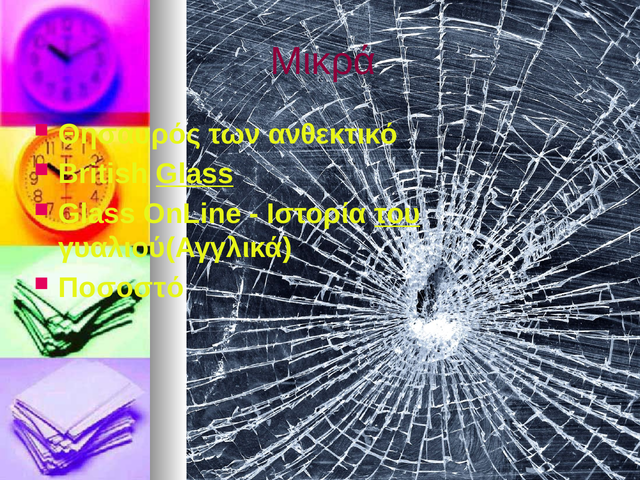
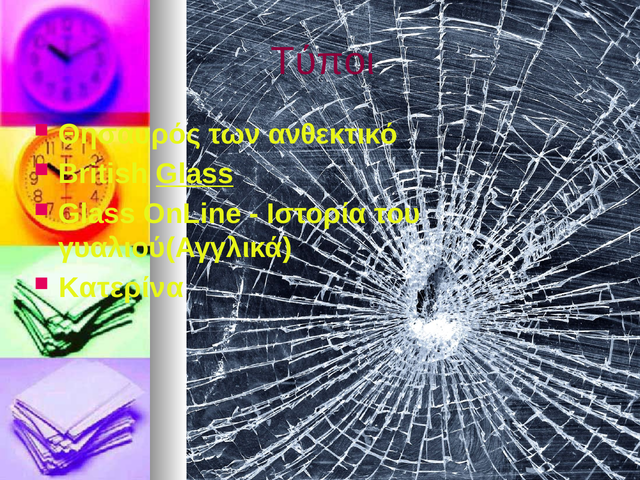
Μικρά: Μικρά -> Τύποι (323, 61)
του underline: present -> none (397, 214)
Ποσοστό: Ποσοστό -> Κατερίνα (121, 288)
